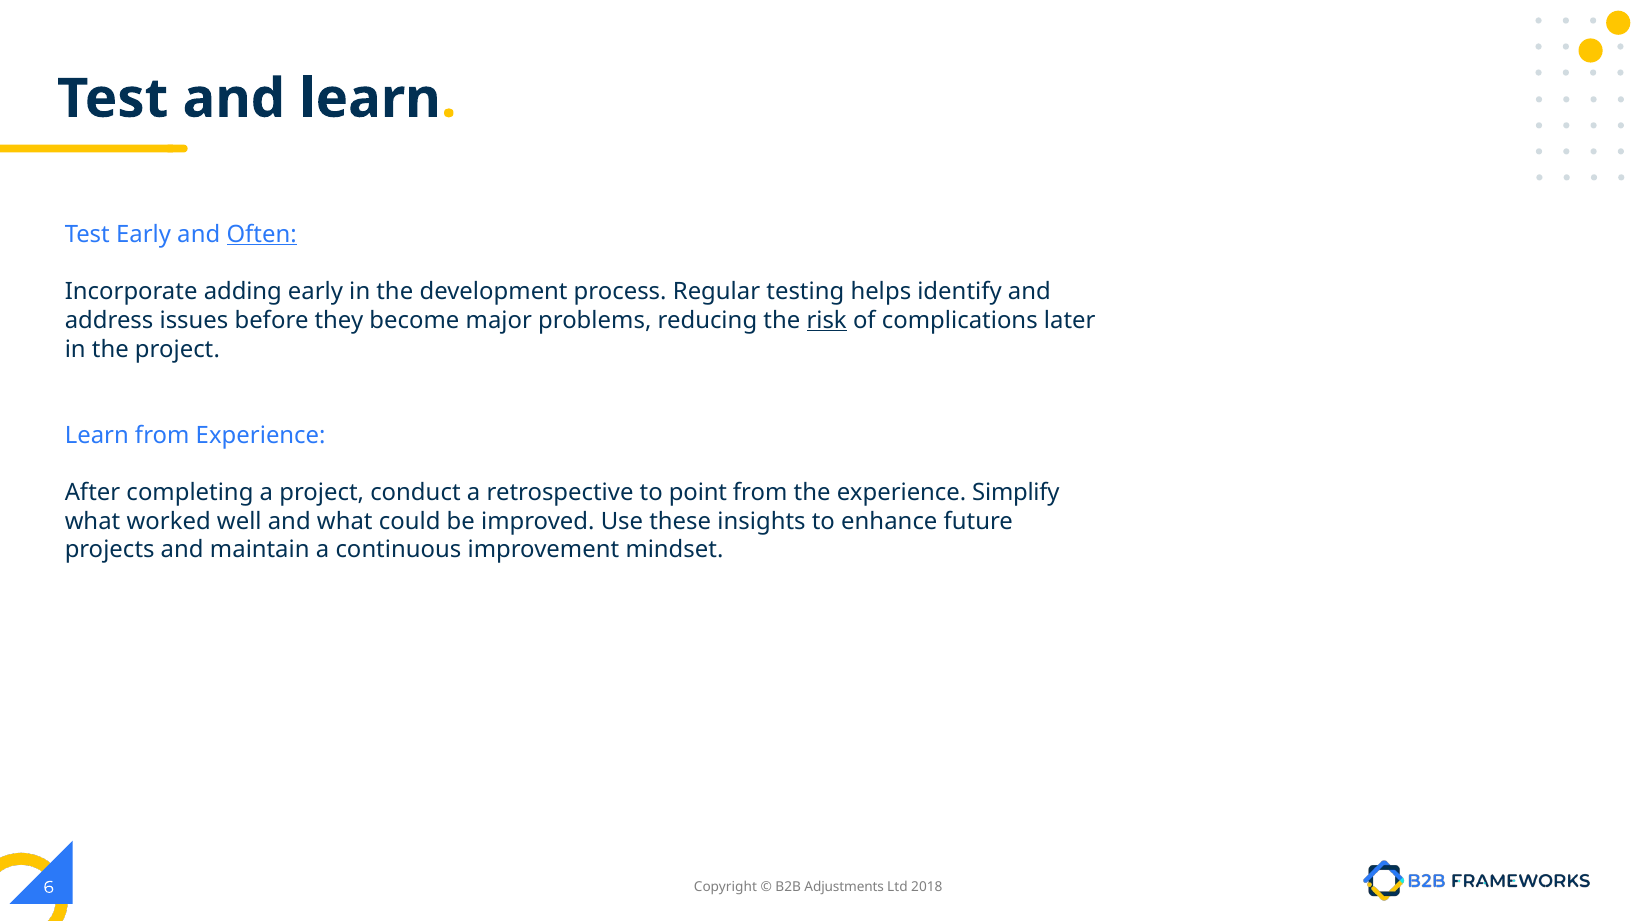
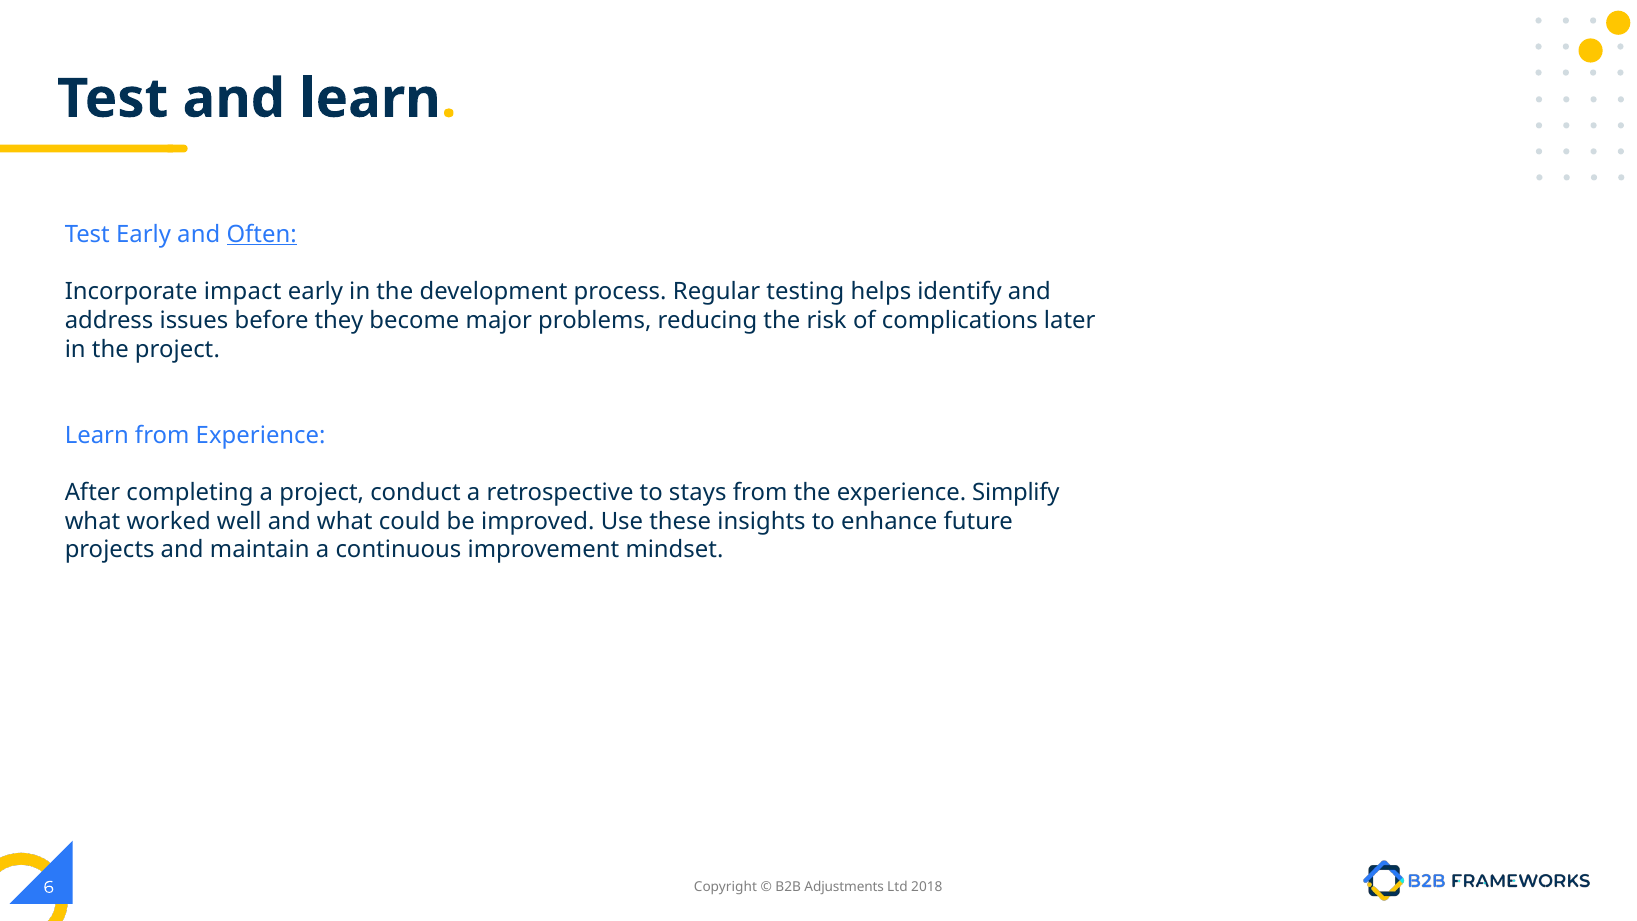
adding: adding -> impact (243, 292)
risk underline: present -> none (827, 320)
point: point -> stays (698, 492)
